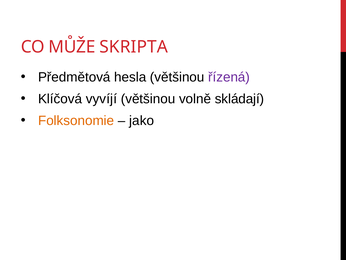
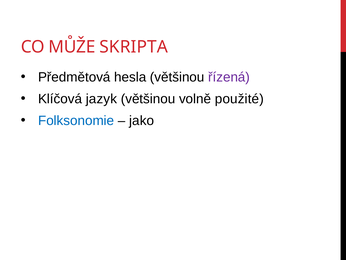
vyvíjí: vyvíjí -> jazyk (101, 99)
skládají: skládají -> použité (239, 99)
Folksonomie colour: orange -> blue (76, 121)
